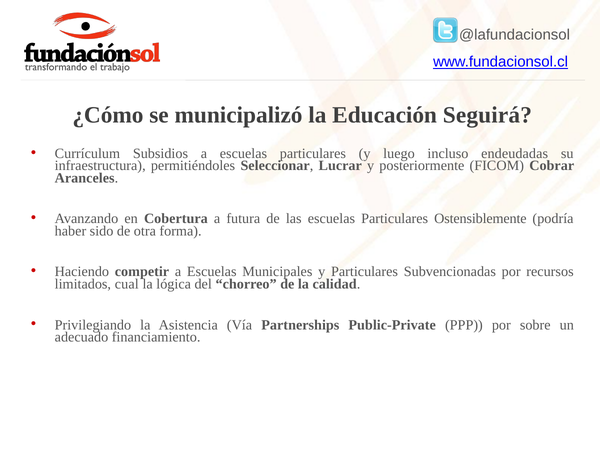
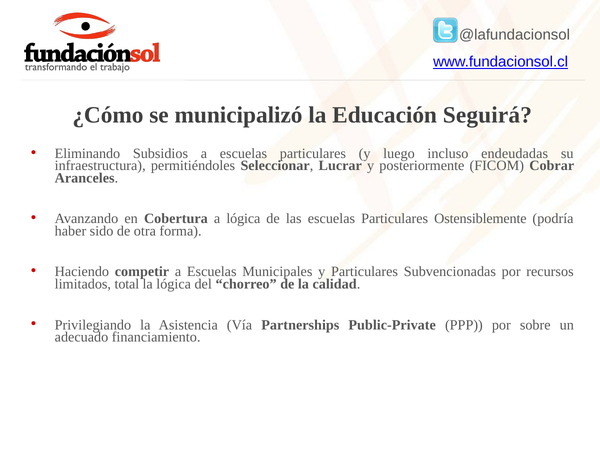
Currículum: Currículum -> Eliminando (87, 153)
a futura: futura -> lógica (243, 219)
cual: cual -> total (127, 284)
